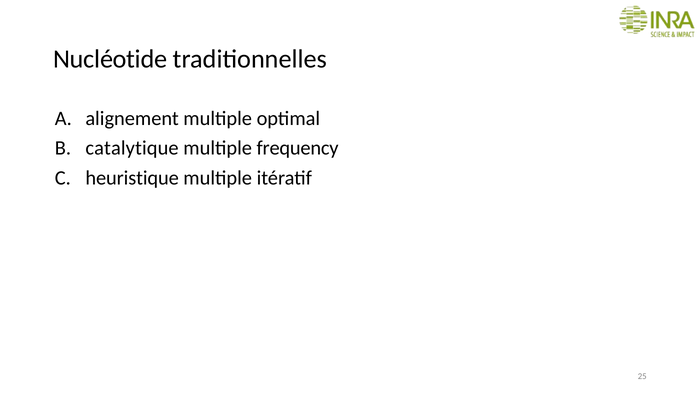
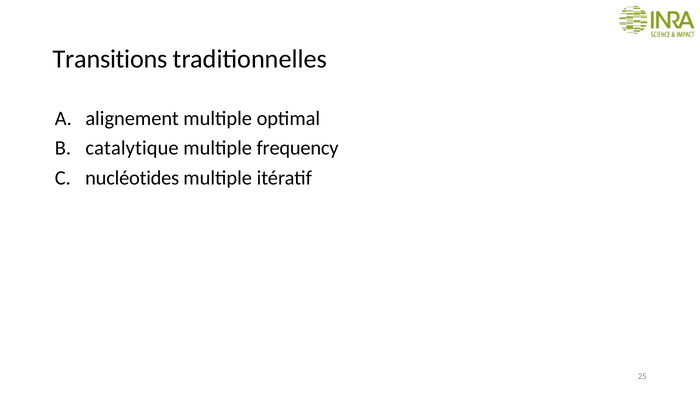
Nucléotide: Nucléotide -> Transitions (110, 59)
heuristique: heuristique -> nucléotides (132, 178)
